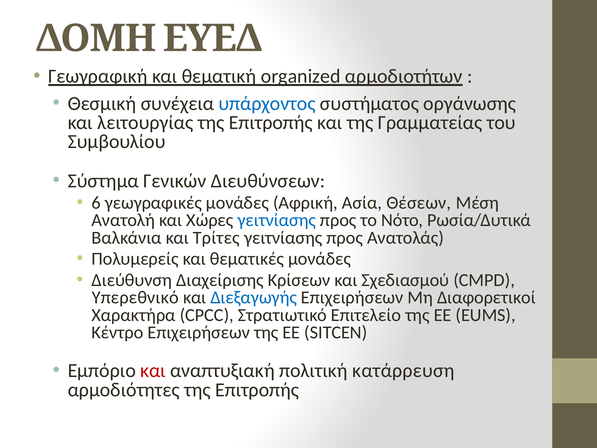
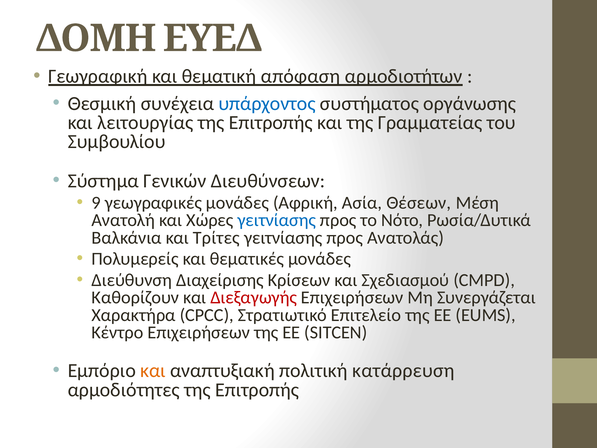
organized: organized -> απόφαση (301, 76)
6: 6 -> 9 (96, 203)
Υπερεθνικό: Υπερεθνικό -> Καθορίζουν (135, 297)
Διεξαγωγής colour: blue -> red (254, 297)
Διαφορετικοί: Διαφορετικοί -> Συνεργάζεται (486, 297)
και colour: red -> orange (153, 371)
